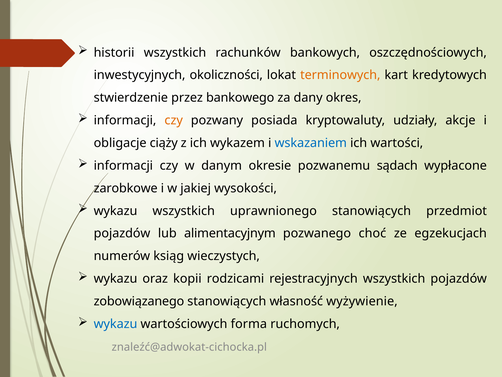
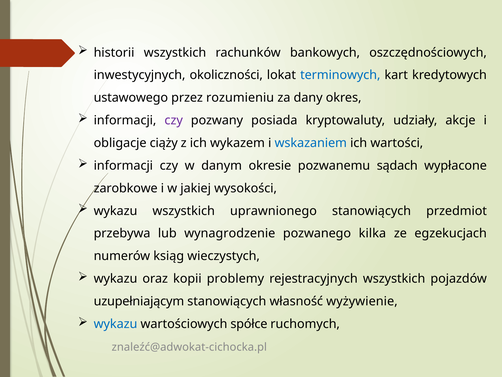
terminowych colour: orange -> blue (340, 75)
stwierdzenie: stwierdzenie -> ustawowego (131, 98)
bankowego: bankowego -> rozumieniu (240, 98)
czy colour: orange -> purple (174, 120)
pojazdów: pojazdów -> przebywa (122, 233)
alimentacyjnym: alimentacyjnym -> wynagrodzenie (230, 233)
choć: choć -> kilka (372, 233)
rodzicami: rodzicami -> problemy (235, 278)
zobowiązanego: zobowiązanego -> uzupełniającym (139, 301)
forma: forma -> spółce (249, 324)
